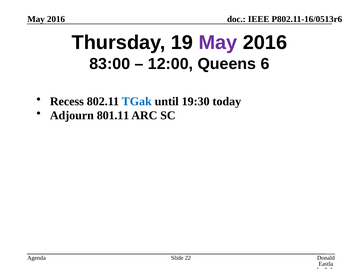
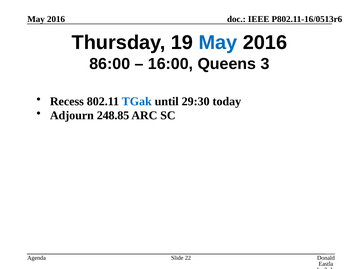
May colour: purple -> blue (218, 43)
83:00: 83:00 -> 86:00 (110, 64)
12:00: 12:00 -> 16:00 (171, 64)
6: 6 -> 3 (265, 64)
19:30: 19:30 -> 29:30 (196, 102)
801.11: 801.11 -> 248.85 (113, 115)
